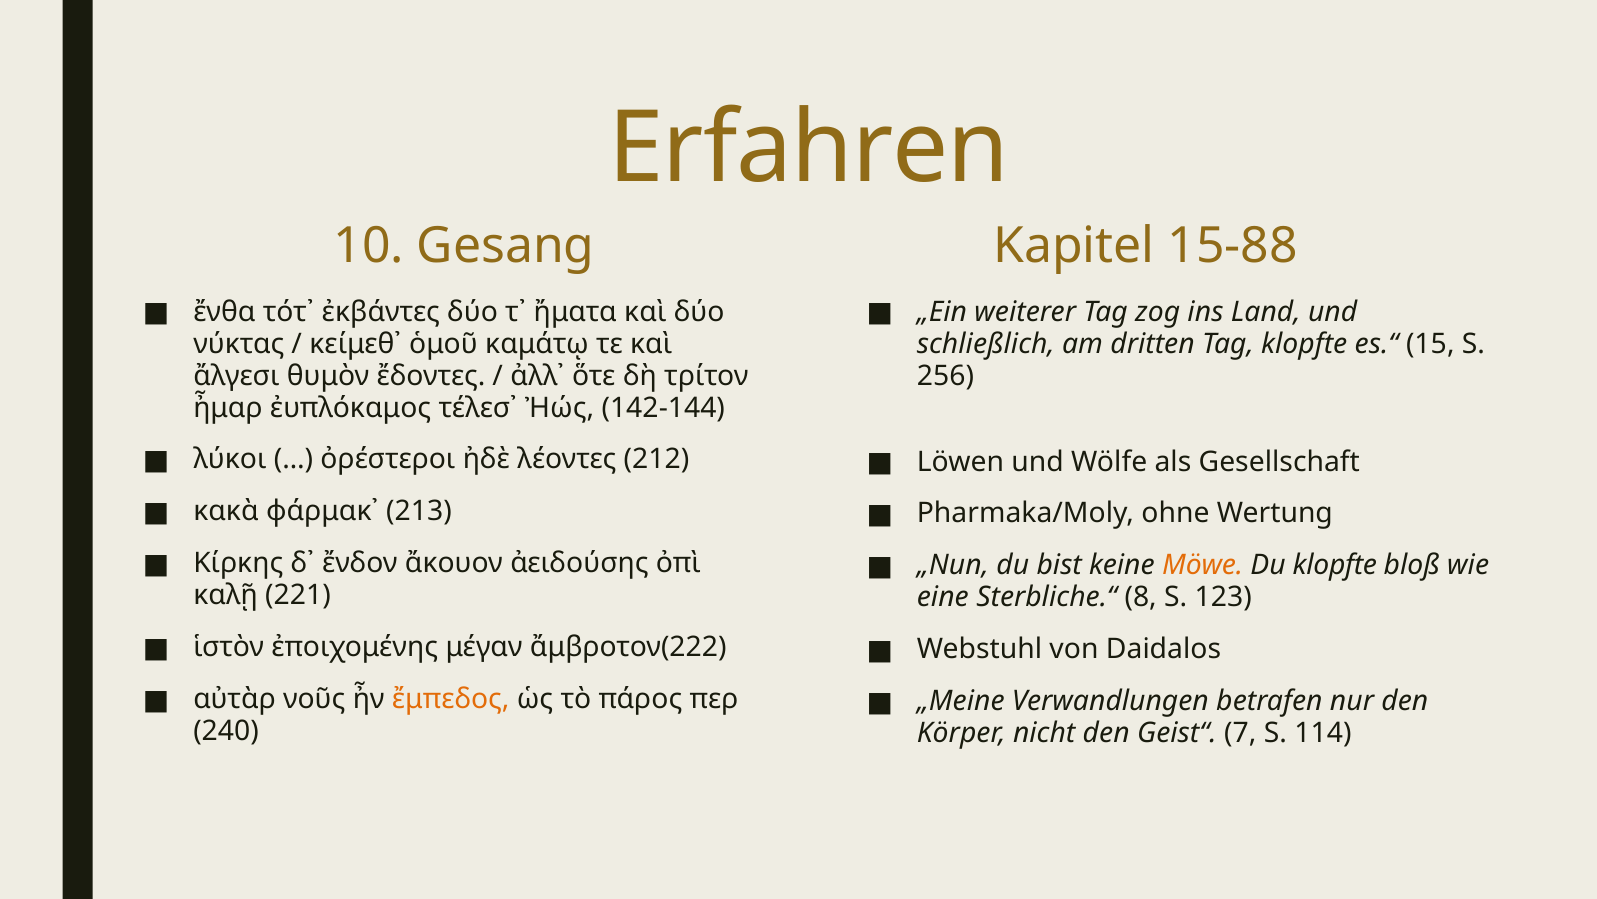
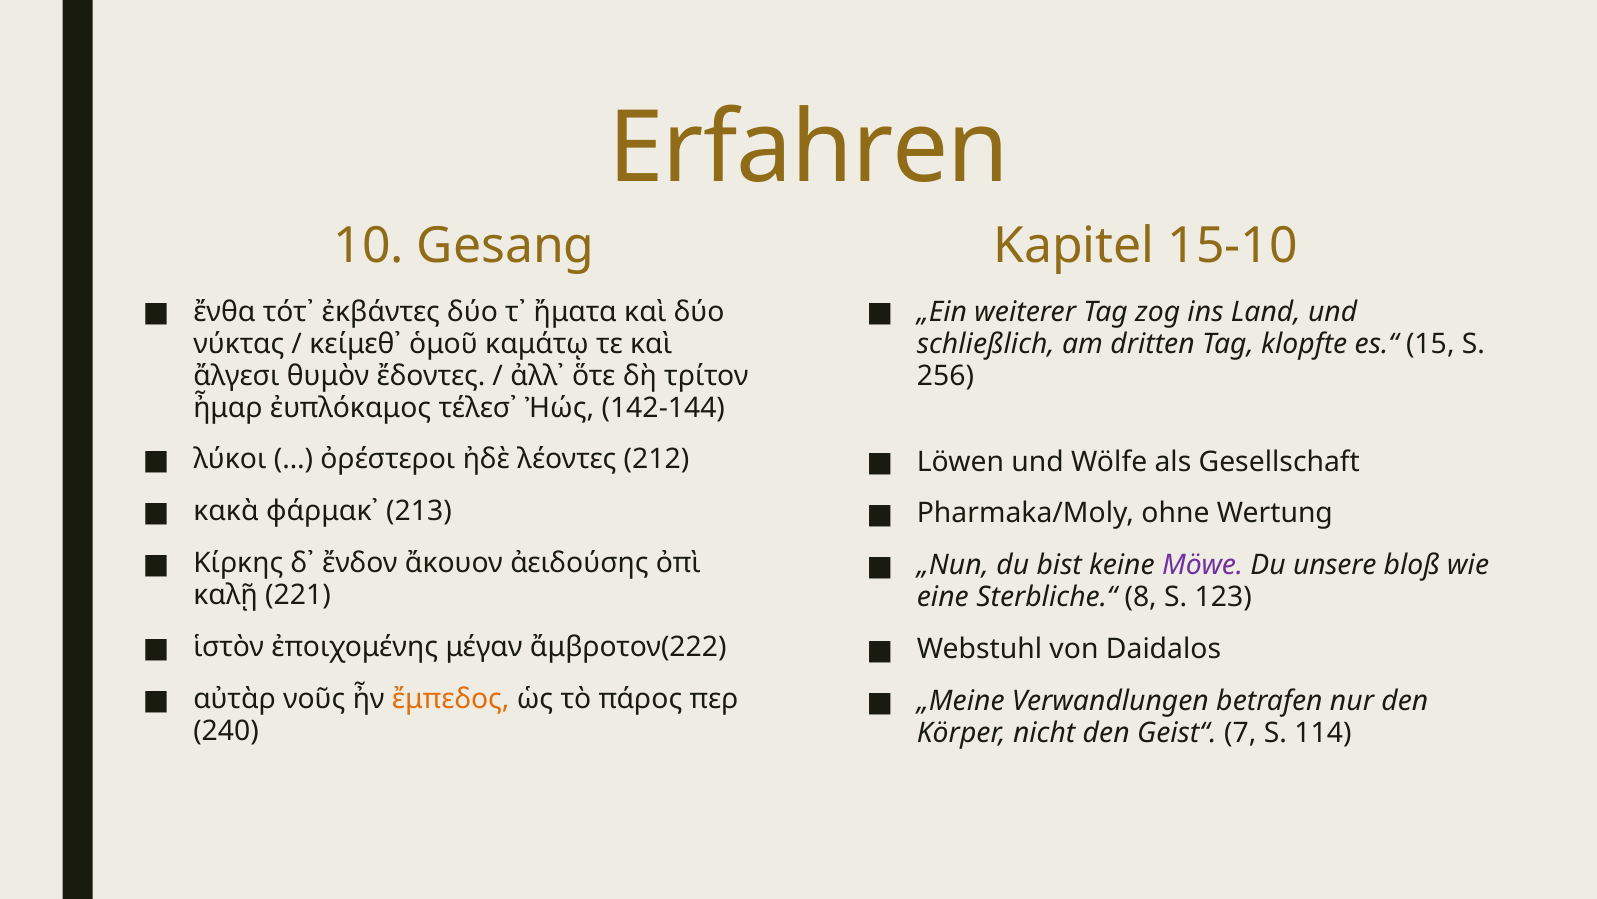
15-88: 15-88 -> 15-10 (1233, 246)
Möwe colour: orange -> purple (1203, 565)
Du klopfte: klopfte -> unsere (1335, 565)
